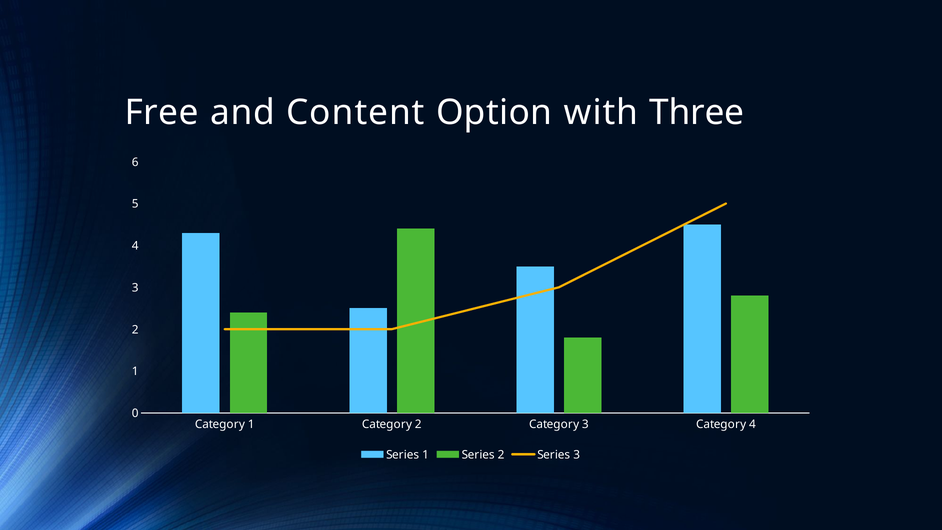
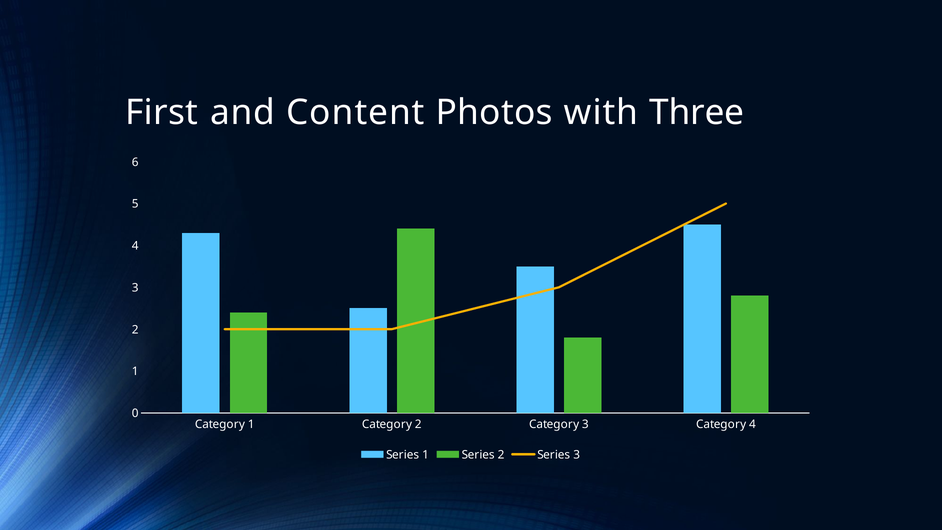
Free: Free -> First (162, 113)
Option: Option -> Photos (494, 113)
